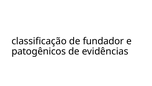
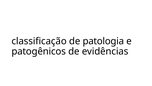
fundador: fundador -> patologia (103, 41)
